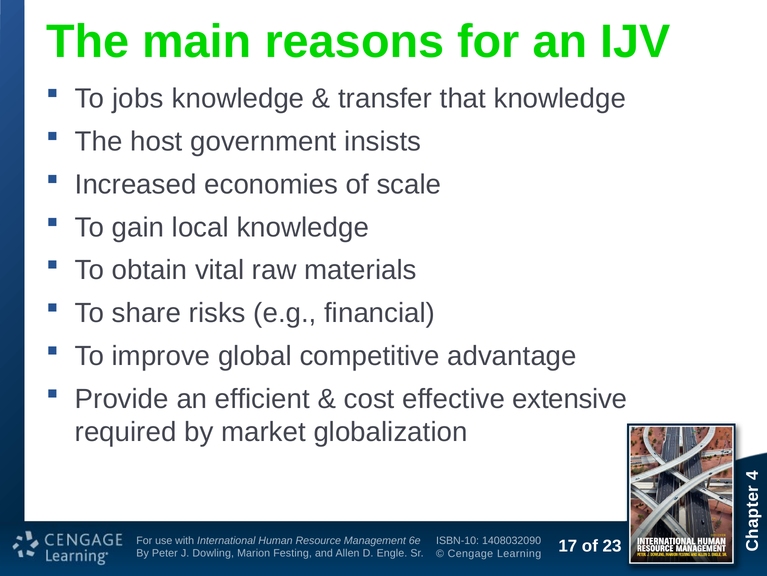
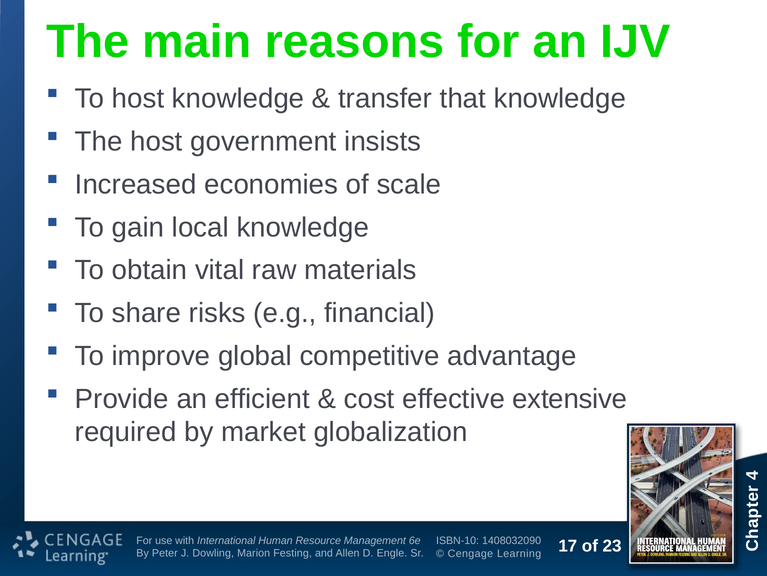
To jobs: jobs -> host (138, 99)
